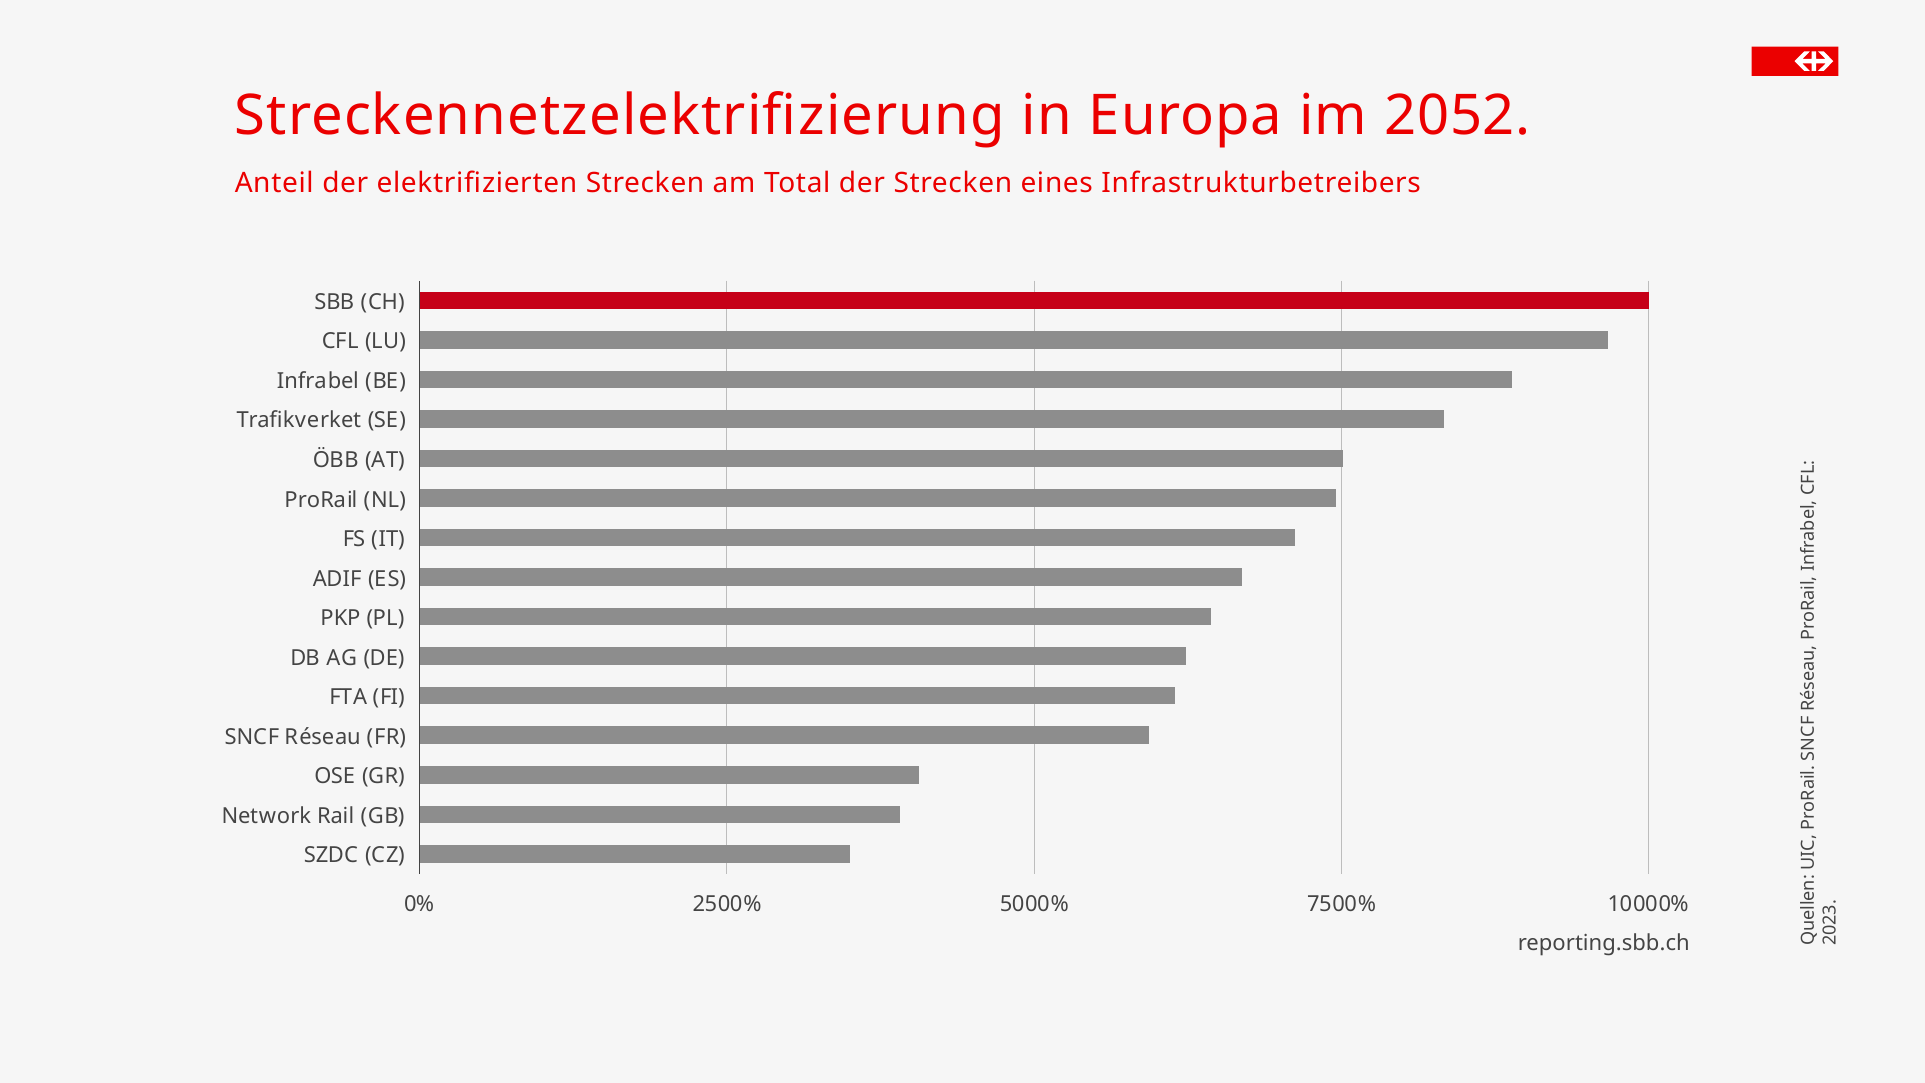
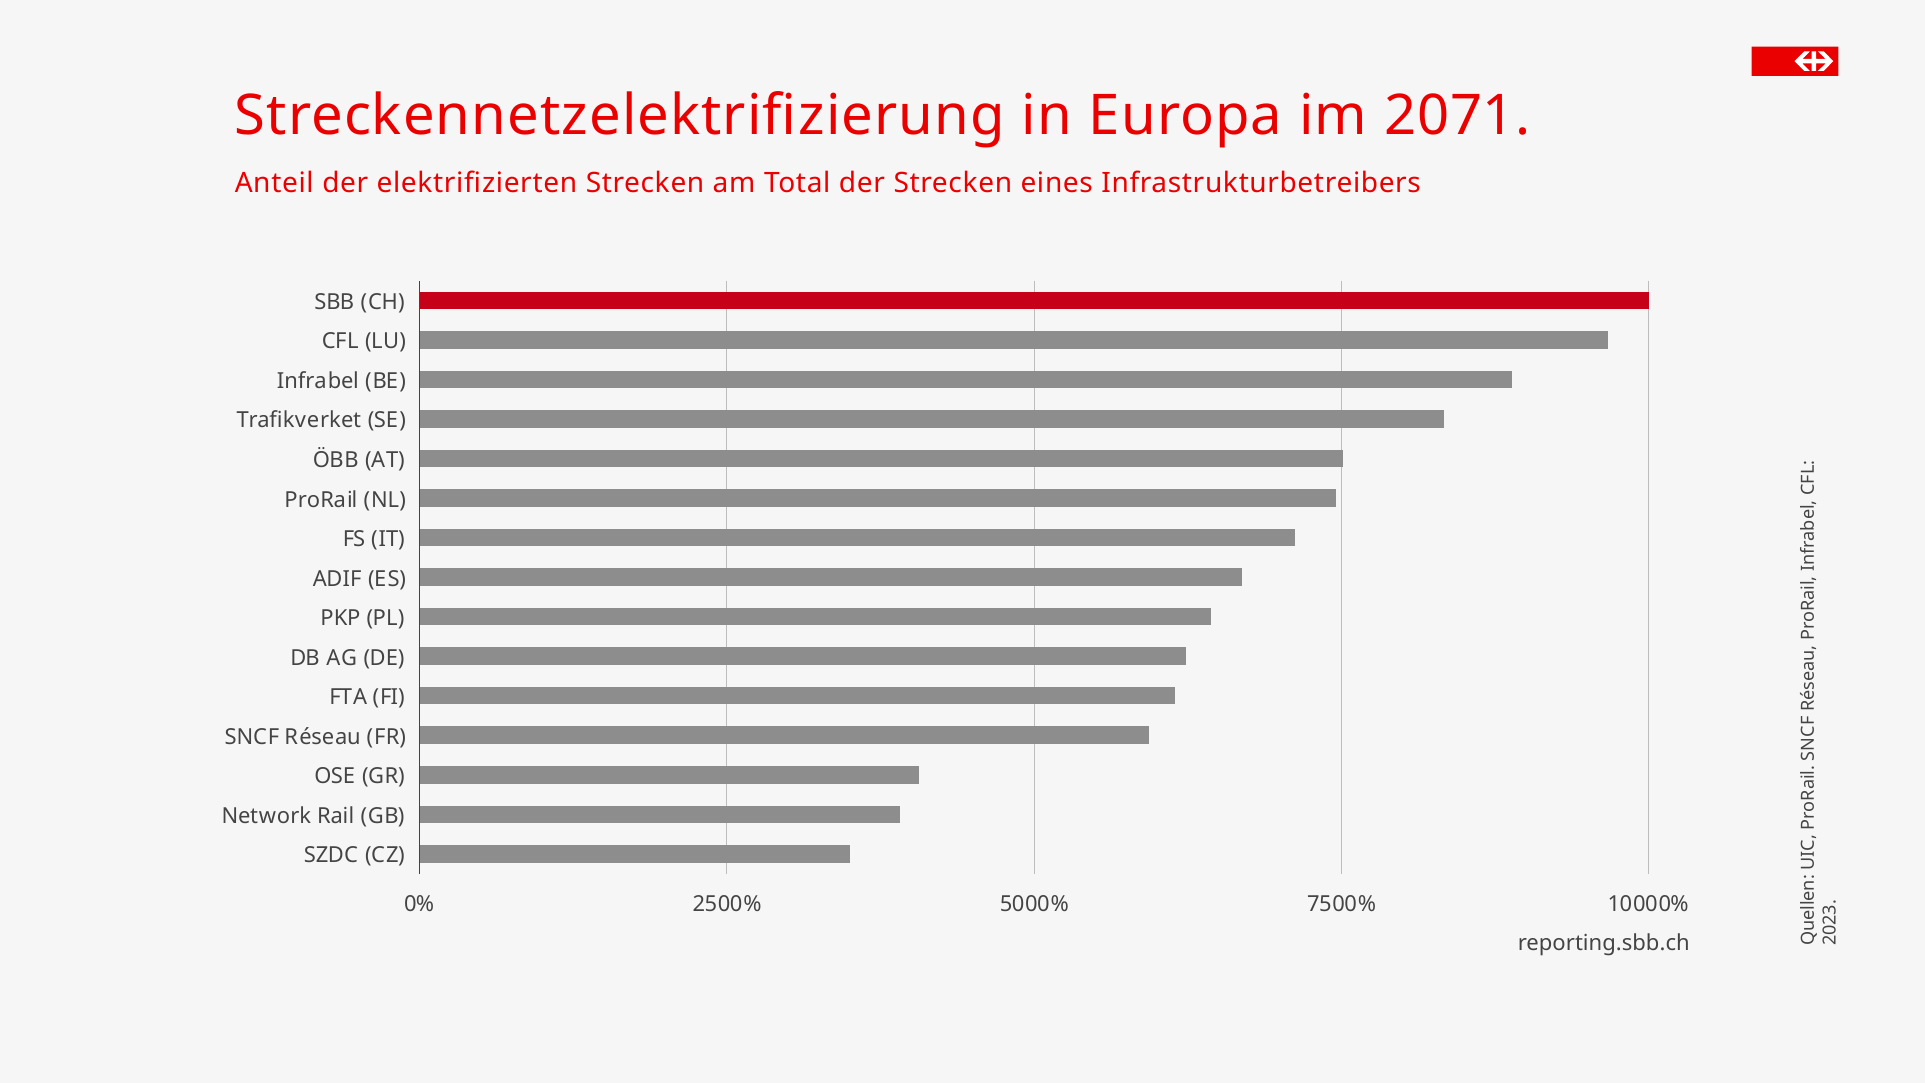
2052: 2052 -> 2071 (1458, 115)
